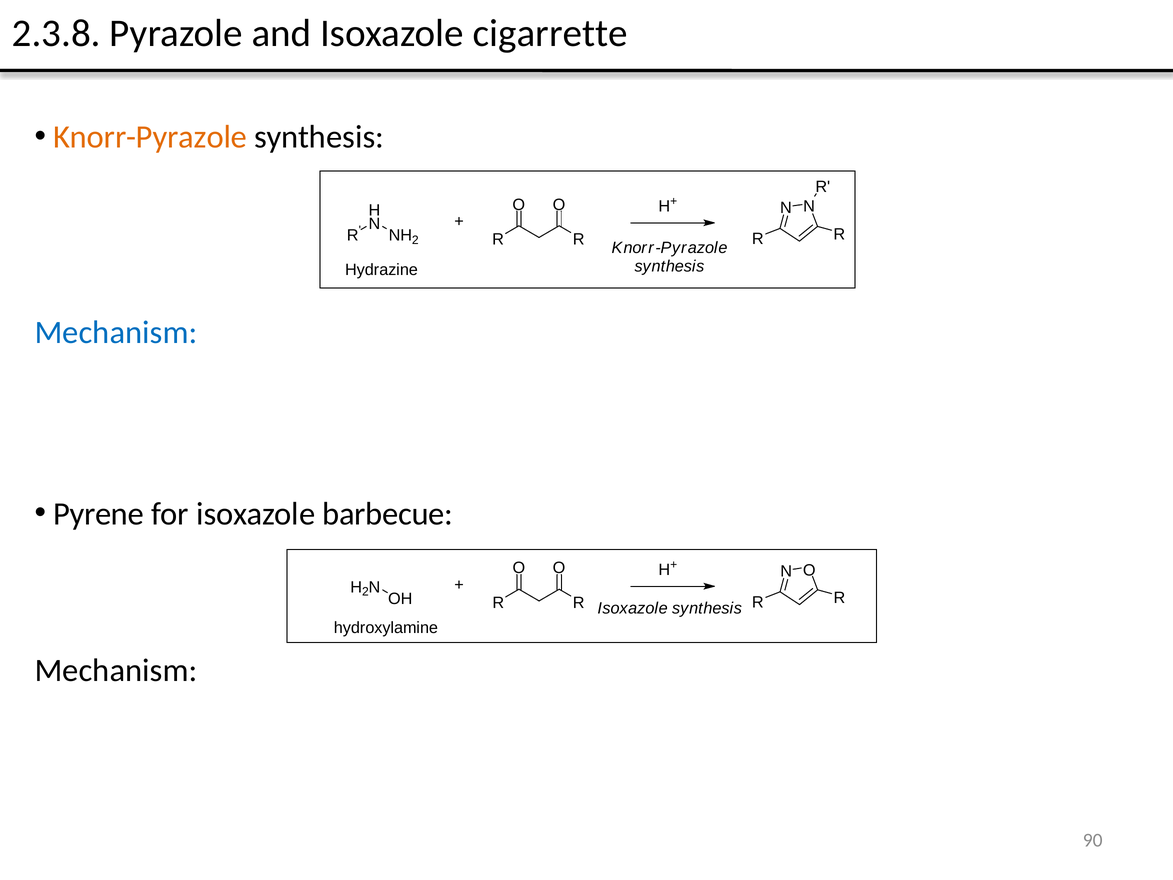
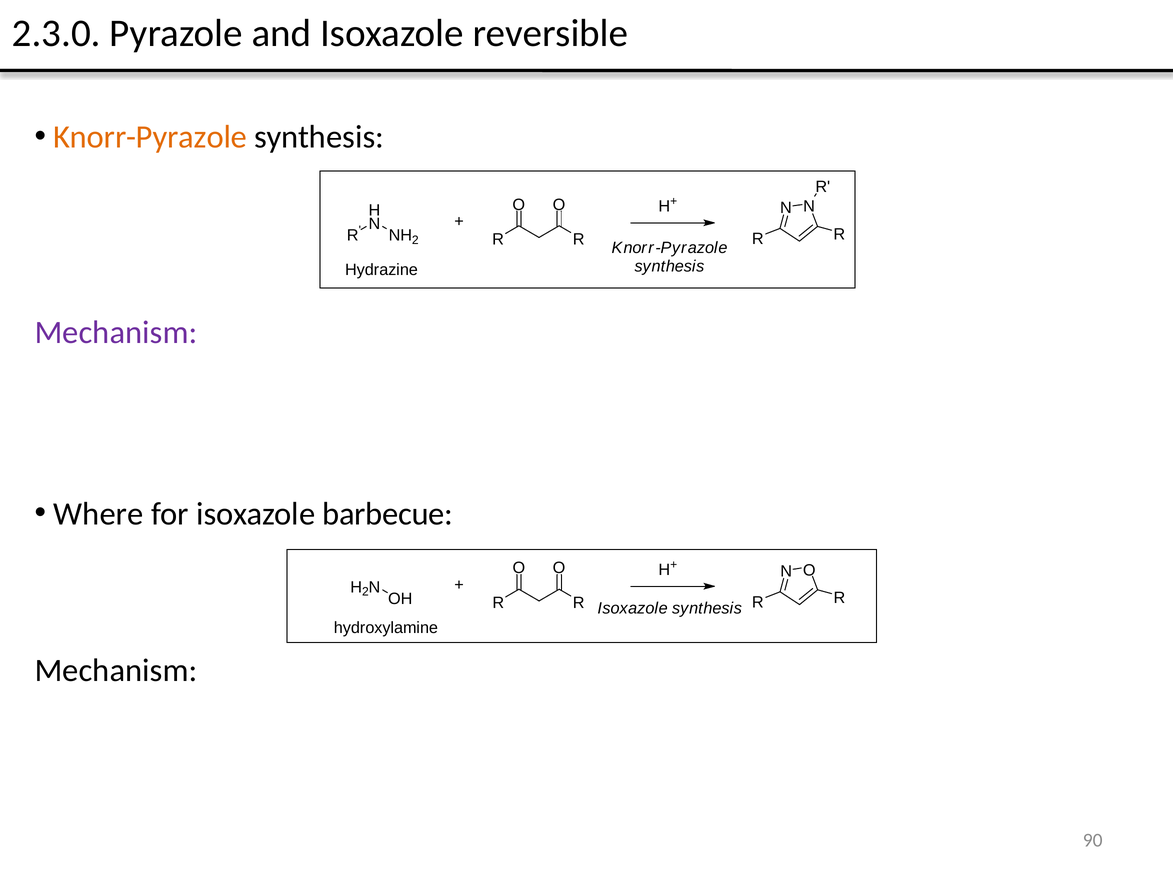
2.3.8: 2.3.8 -> 2.3.0 (56, 33)
cigarrette: cigarrette -> reversible (550, 33)
Mechanism colour: blue -> purple (116, 333)
Pyrene: Pyrene -> Where (98, 514)
